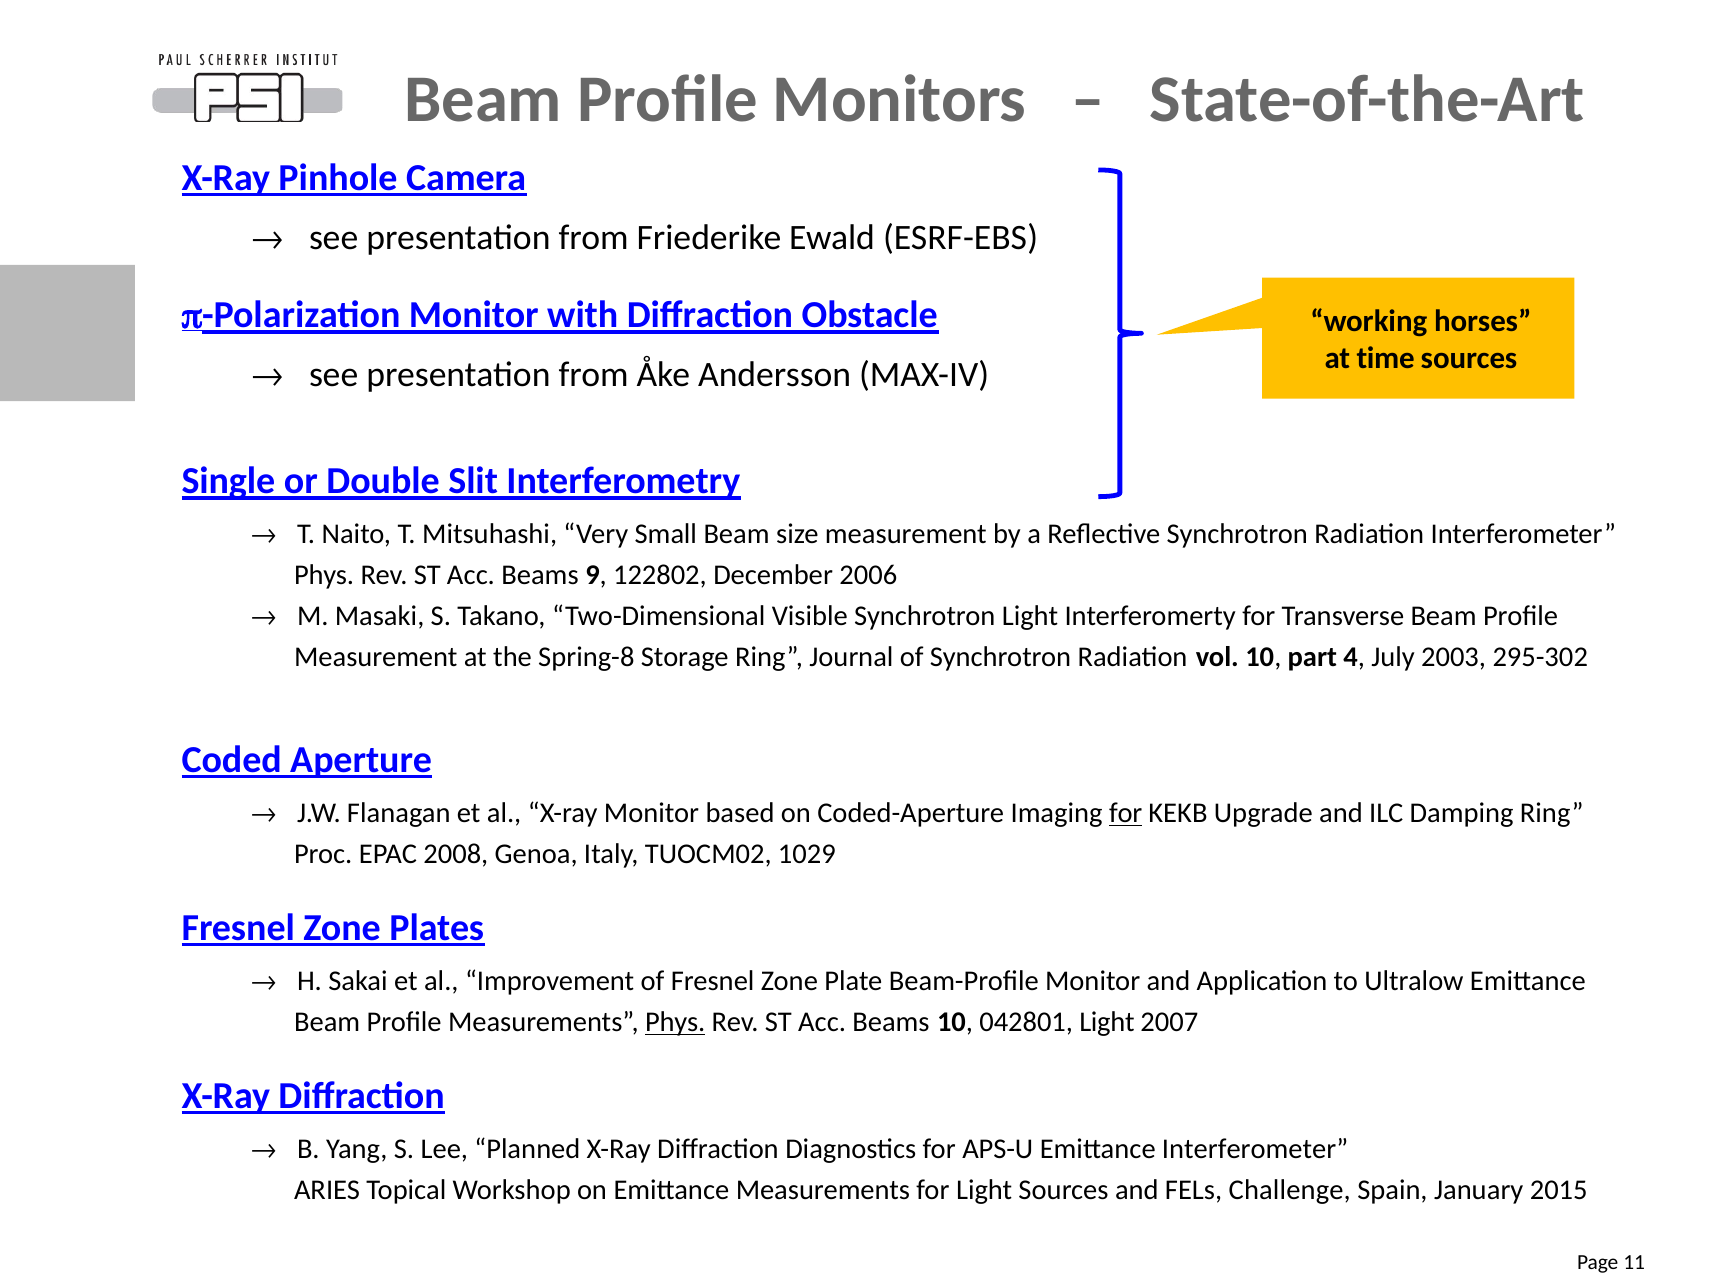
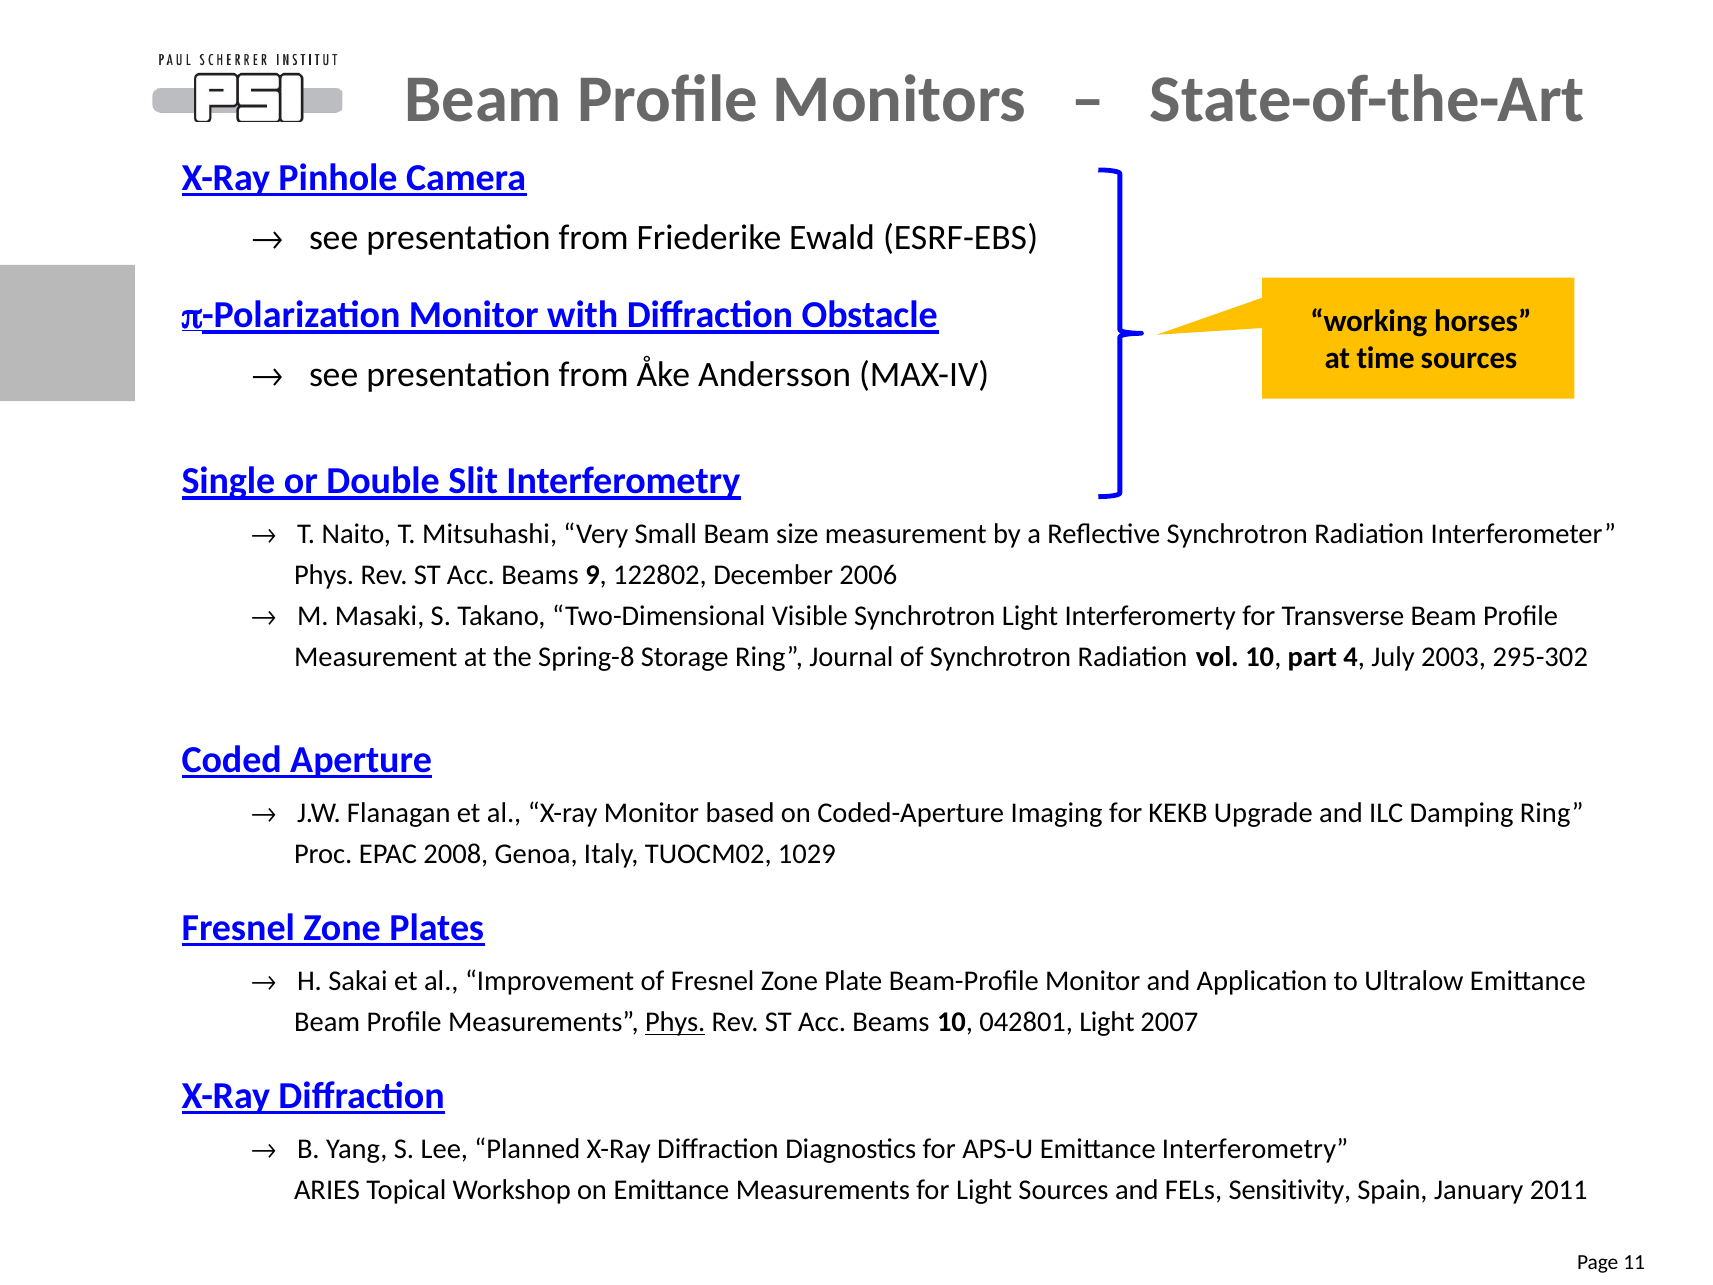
for underline: present -> none (1126, 813)
Emittance Interferometer: Interferometer -> Interferometry (1255, 1149)
Challenge: Challenge -> Sensitivity (1290, 1190)
2015: 2015 -> 2011 (1559, 1190)
